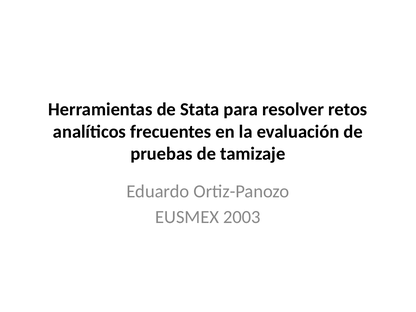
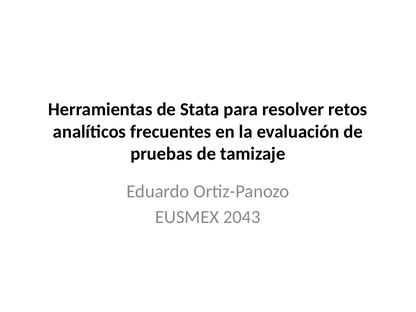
2003: 2003 -> 2043 (242, 217)
